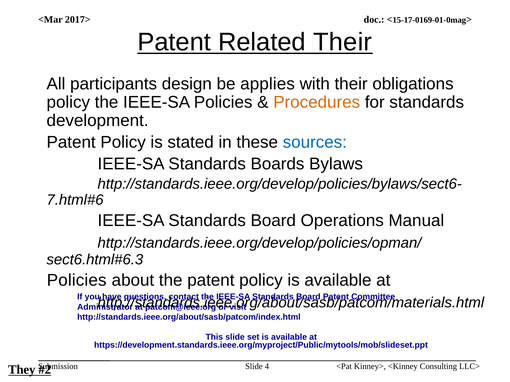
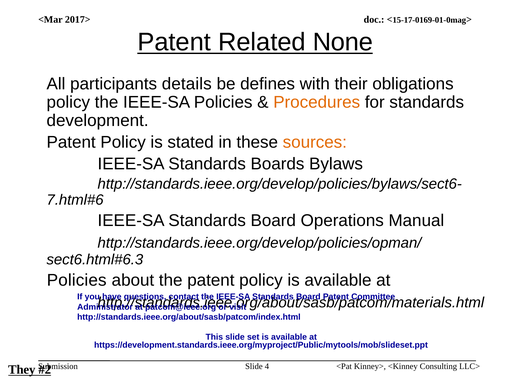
Related Their: Their -> None (343, 42)
design: design -> details (187, 84)
applies: applies -> defines (268, 84)
sources colour: blue -> orange (315, 142)
